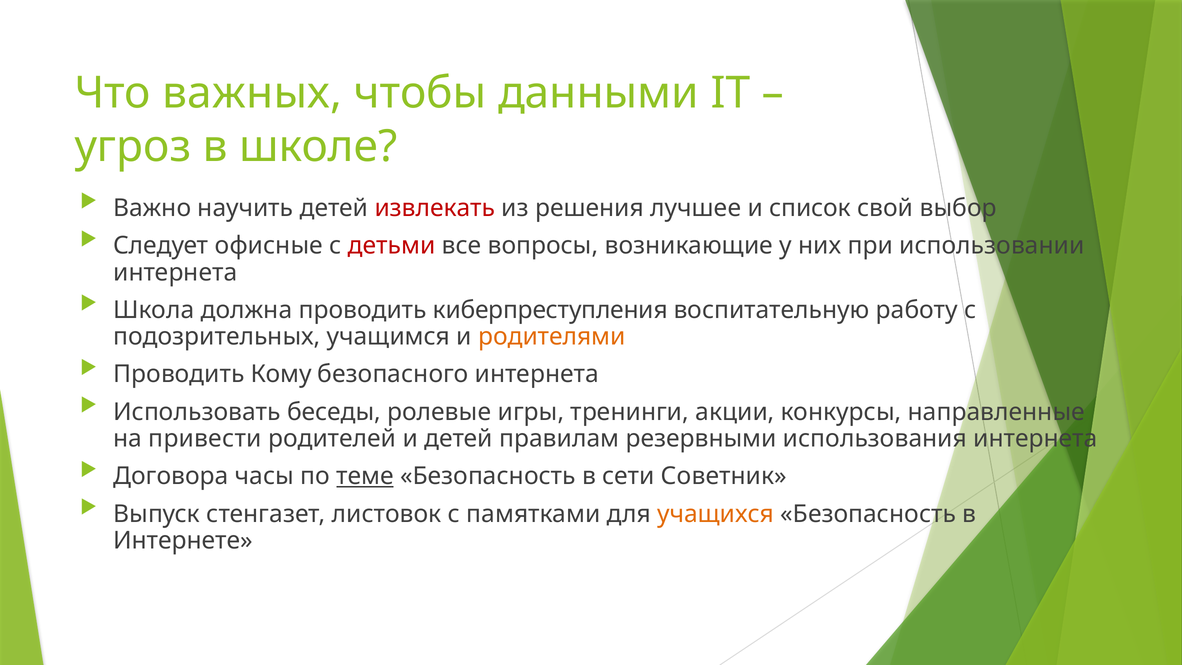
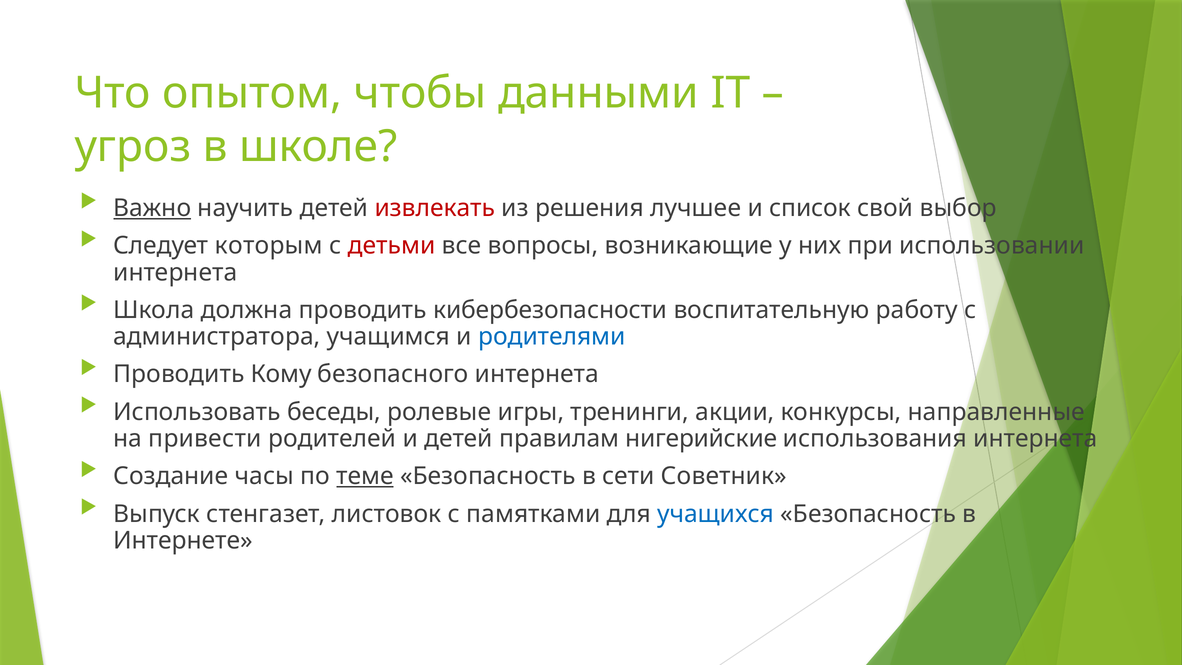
важных: важных -> опытом (252, 93)
Важно underline: none -> present (152, 208)
офисные: офисные -> которым (269, 246)
киберпреступления: киберпреступления -> кибербезопасности (550, 310)
подозрительных: подозрительных -> администратора (217, 337)
родителями colour: orange -> blue (552, 337)
резервными: резервными -> нигерийские (701, 439)
Договора: Договора -> Создание (171, 476)
учащихся colour: orange -> blue (716, 514)
